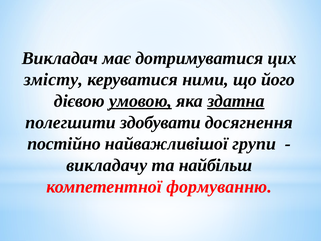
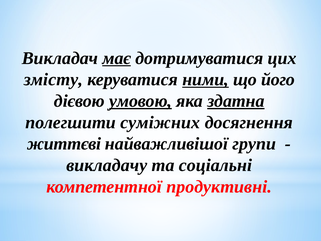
має underline: none -> present (117, 58)
ними underline: none -> present (205, 79)
здобувати: здобувати -> суміжних (160, 122)
постійно: постійно -> життєві (64, 144)
найбільш: найбільш -> соціальні (215, 165)
формуванню: формуванню -> продуктивні (219, 186)
